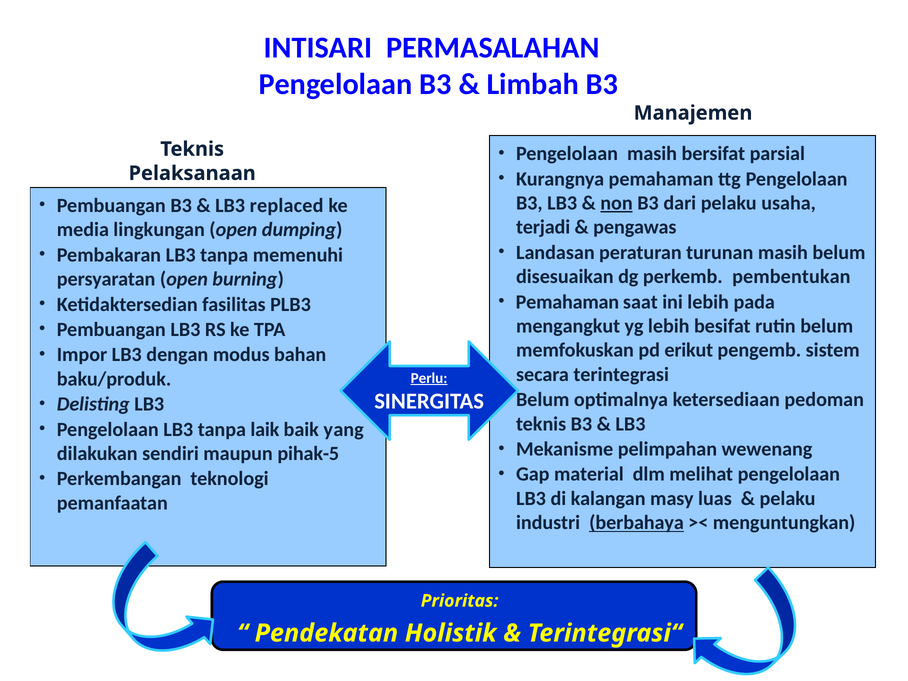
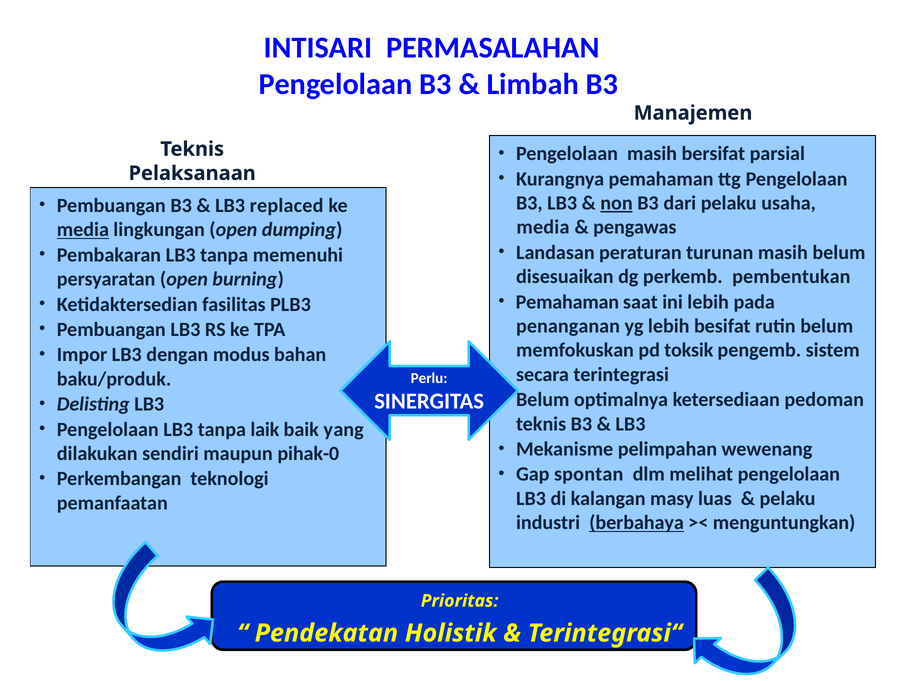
terjadi: terjadi -> media (543, 227)
media underline: none -> present (83, 230)
mengangkut: mengangkut -> penanganan (568, 326)
erikut: erikut -> toksik (689, 350)
Perlu underline: present -> none (429, 378)
pihak-5: pihak-5 -> pihak-0 (308, 454)
material: material -> spontan (589, 474)
